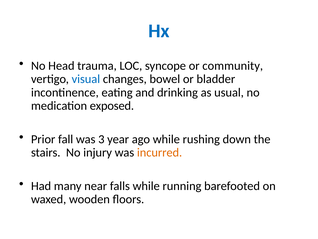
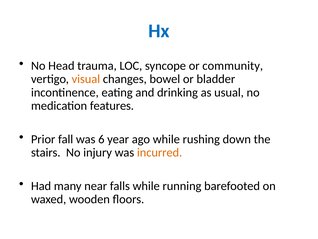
visual colour: blue -> orange (86, 79)
exposed: exposed -> features (112, 106)
3: 3 -> 6 (101, 139)
